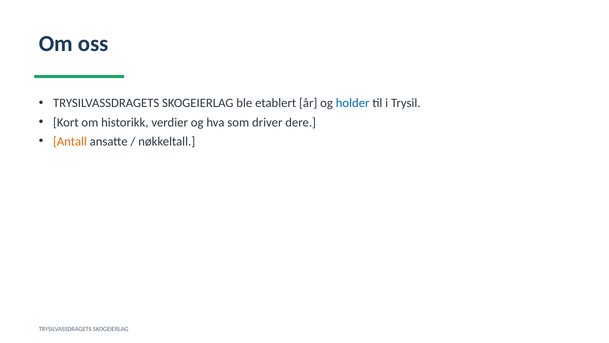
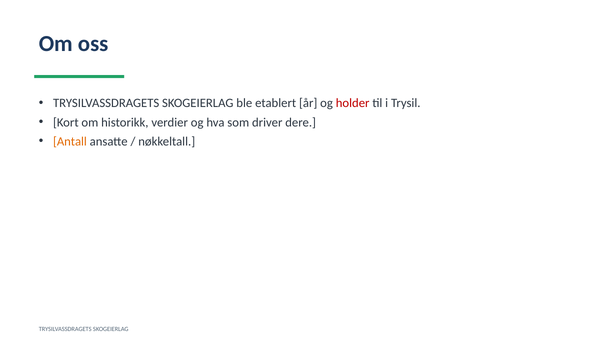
holder colour: blue -> red (353, 103)
